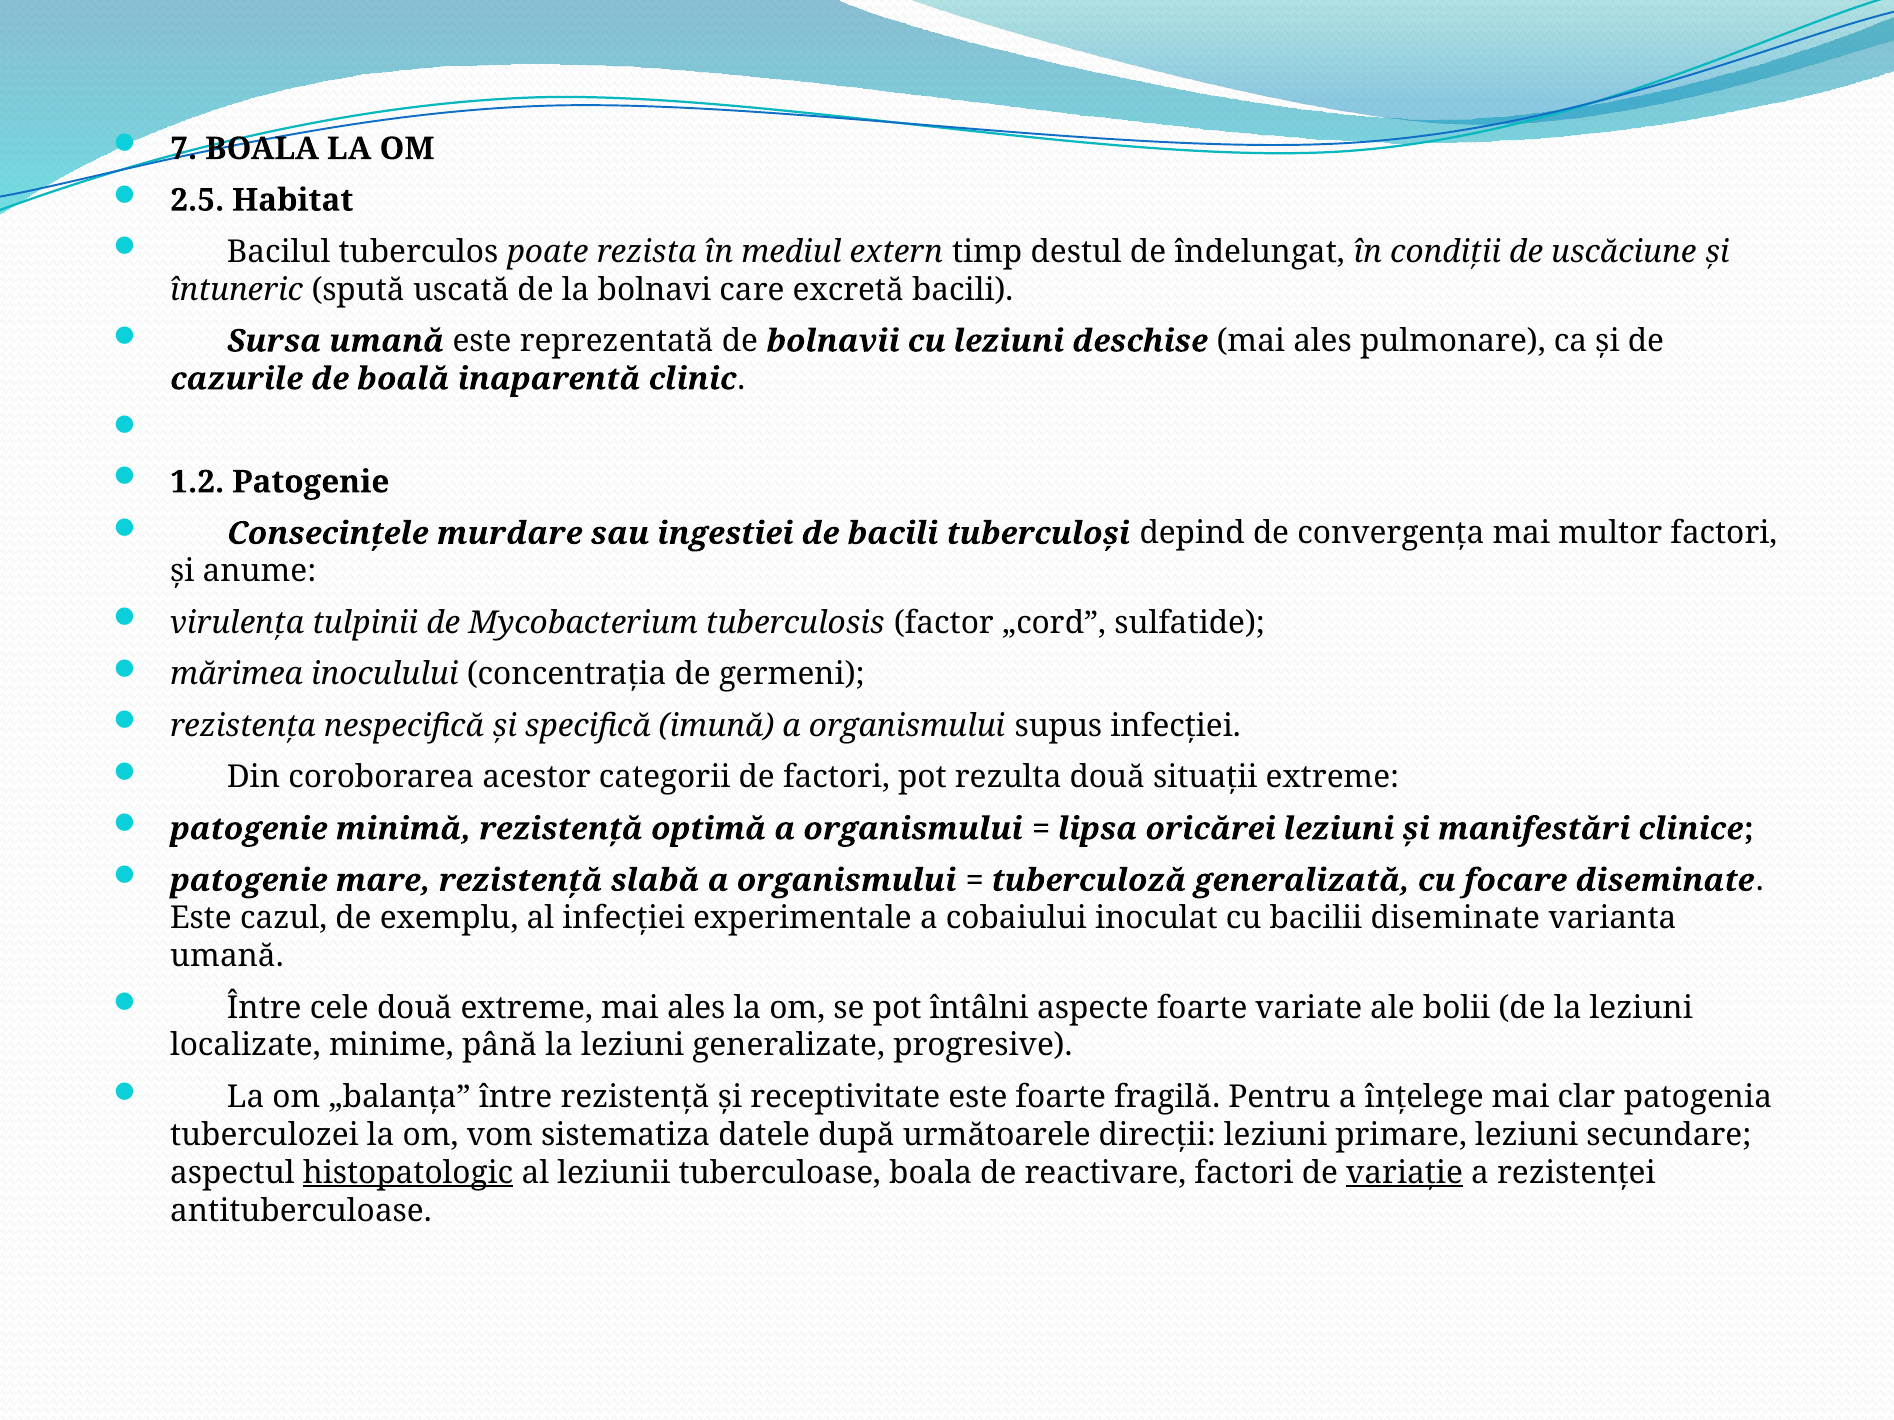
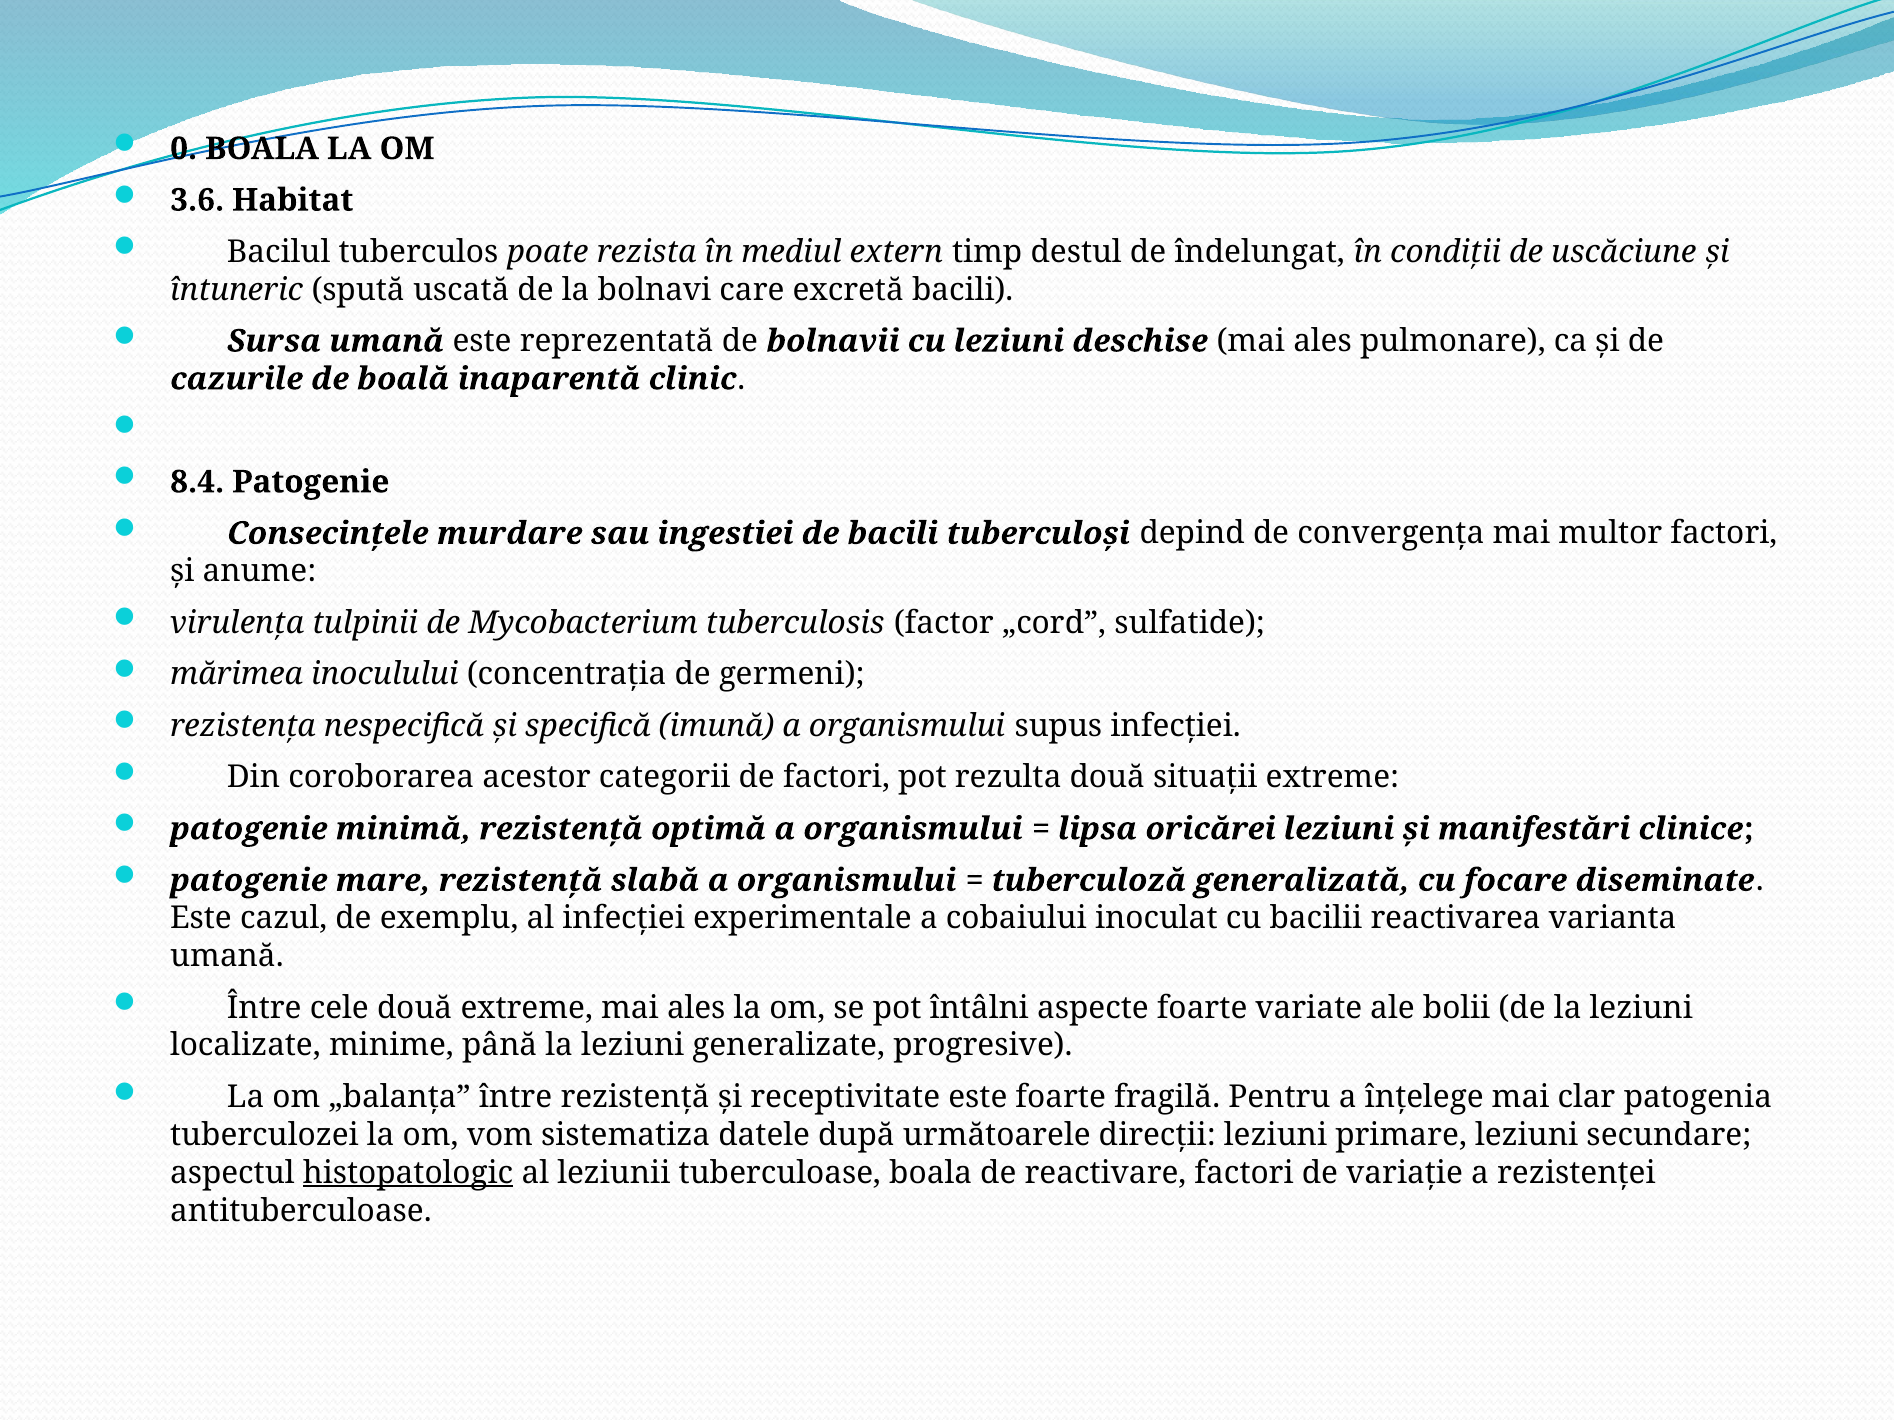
7: 7 -> 0 (184, 149)
2.5: 2.5 -> 3.6 (197, 200)
1.2: 1.2 -> 8.4 (197, 482)
bacilii diseminate: diseminate -> reactivarea (1456, 919)
variaţie underline: present -> none (1405, 1173)
